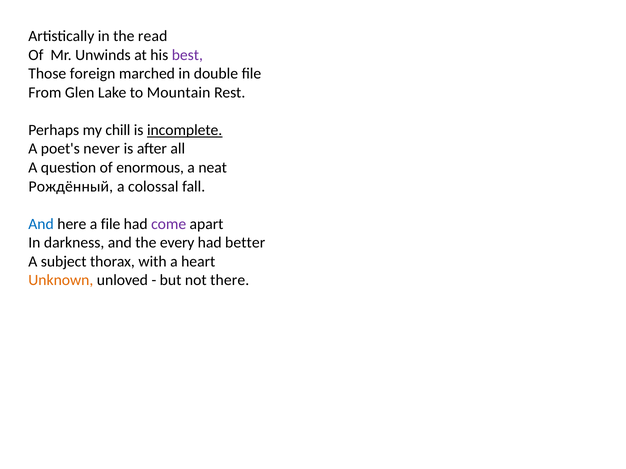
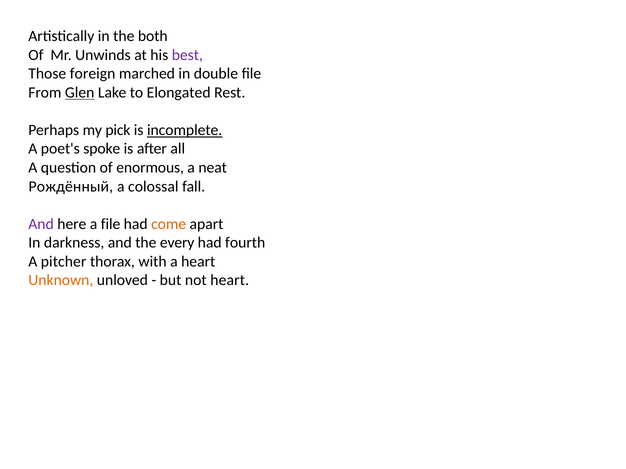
read: read -> both (153, 36)
Glen underline: none -> present (80, 93)
Mountain: Mountain -> Elongated (179, 93)
chill: chill -> pick (118, 130)
never: never -> spoke (102, 149)
And colour: blue -> purple (41, 224)
come colour: purple -> orange (169, 224)
better: better -> fourth (245, 243)
subject: subject -> pitcher (64, 262)
not there: there -> heart (230, 280)
